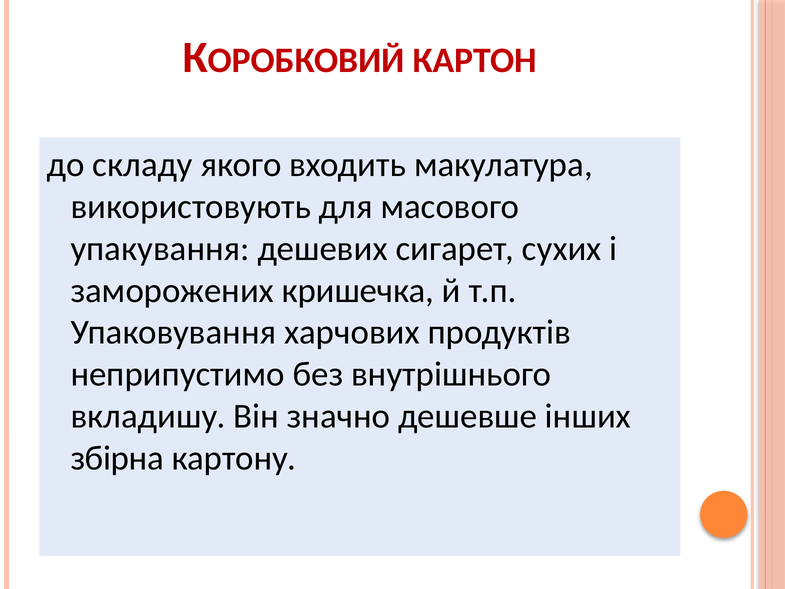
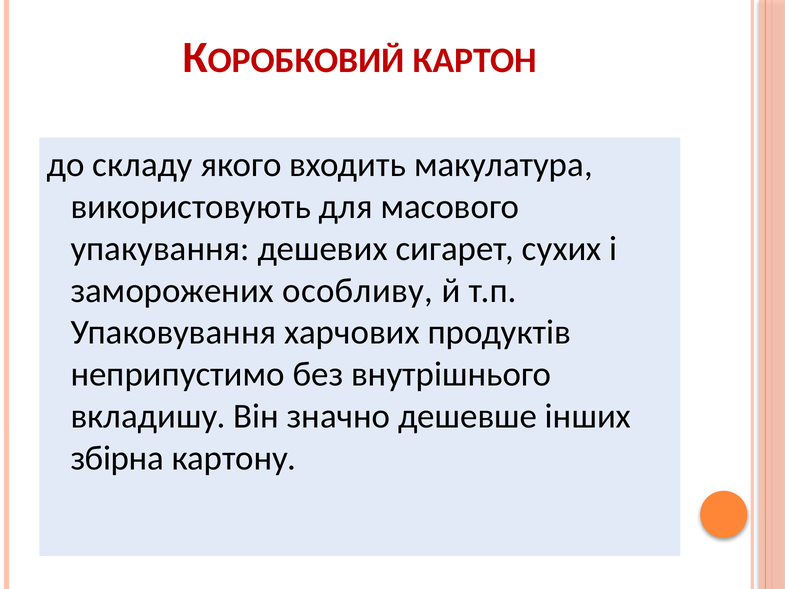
кришечка: кришечка -> особливу (358, 290)
